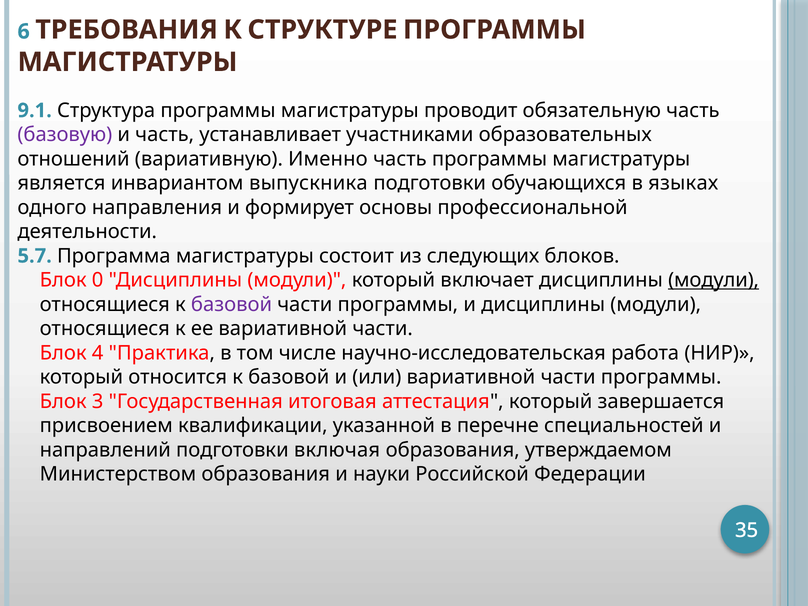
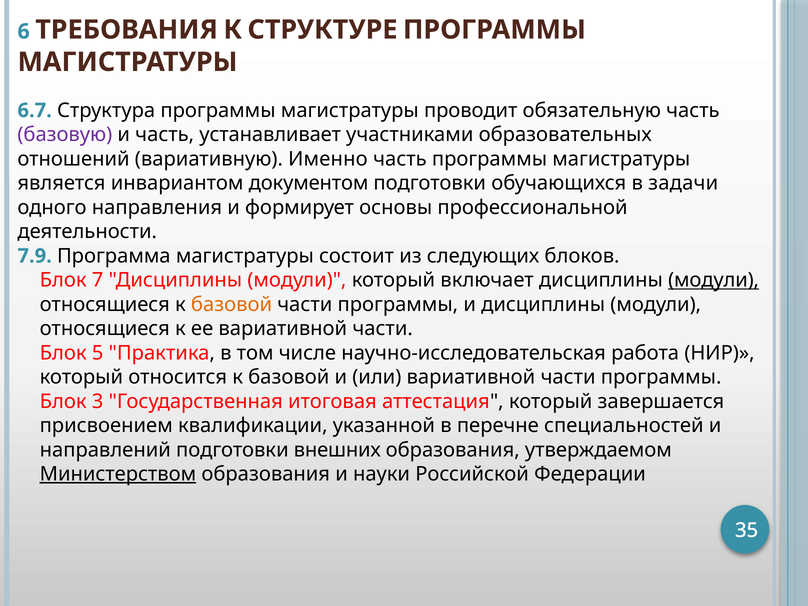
9.1: 9.1 -> 6.7 (35, 110)
выпускника: выпускника -> документом (309, 183)
языках: языках -> задачи (683, 183)
5.7: 5.7 -> 7.9 (35, 256)
0: 0 -> 7 (98, 280)
базовой colour: purple -> orange (232, 304)
4: 4 -> 5 (98, 353)
включая: включая -> внешних (337, 450)
Министерством underline: none -> present (118, 474)
